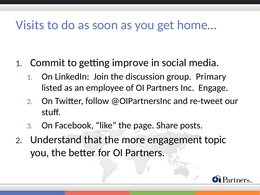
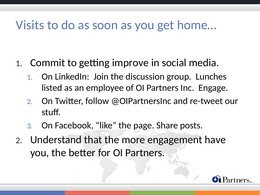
Primary: Primary -> Lunches (211, 77)
topic: topic -> have (215, 140)
